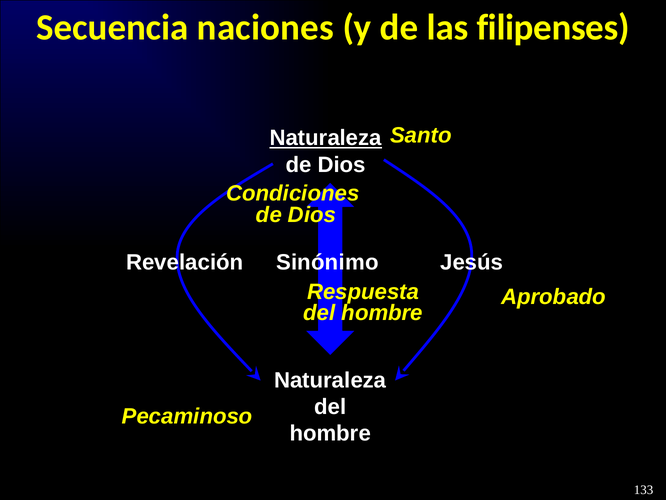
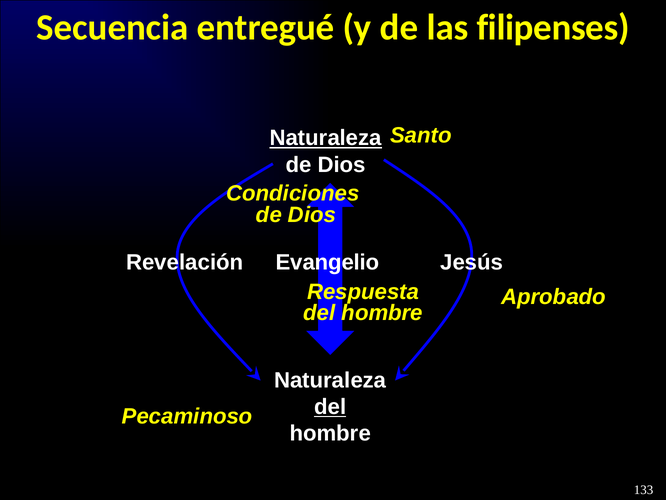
naciones: naciones -> entregué (266, 28)
Sinónimo: Sinónimo -> Evangelio (328, 262)
del underline: none -> present (330, 407)
